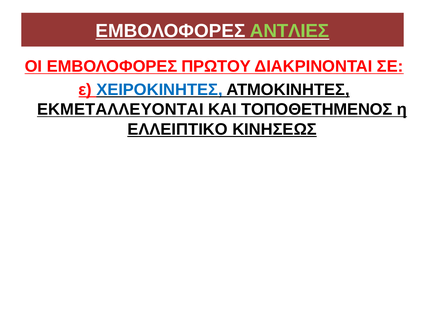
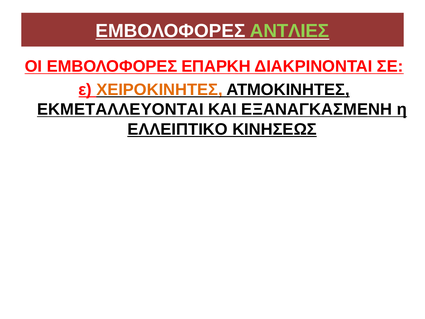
ΠΡΩΤΟΥ: ΠΡΩΤΟΥ -> ΕΠΑΡΚΗ (216, 66)
ΧΕΙΡΟΚΙΝΗΤΕΣ colour: blue -> orange (160, 89)
ΤΟΠΟΘΕΤΗΜΕΝΟΣ: ΤΟΠΟΘΕΤΗΜΕΝΟΣ -> ΕΞΑΝΑΓΚΑΣΜΕΝΗ (317, 109)
